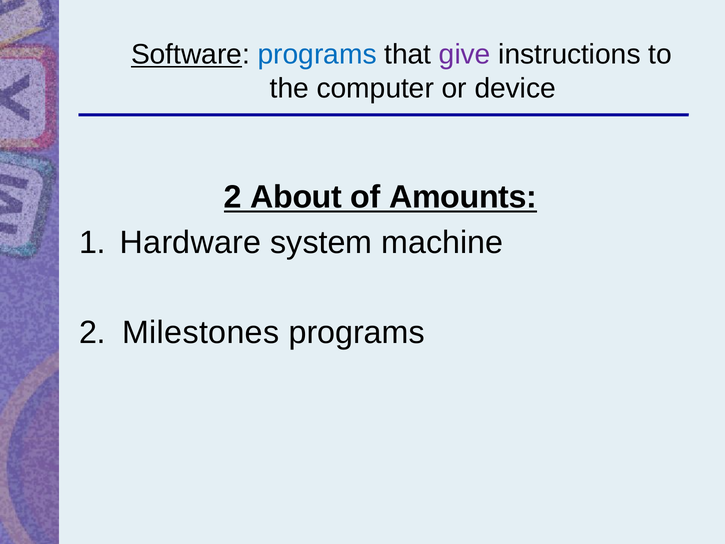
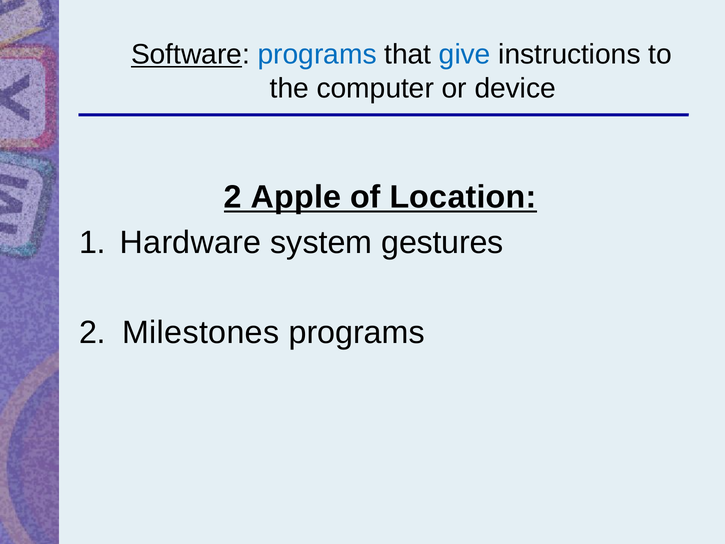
give colour: purple -> blue (465, 55)
About: About -> Apple (296, 197)
Amounts: Amounts -> Location (463, 197)
machine: machine -> gestures (442, 242)
